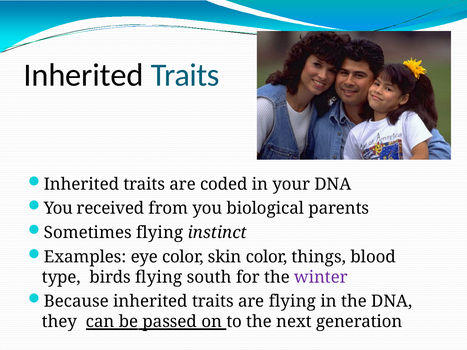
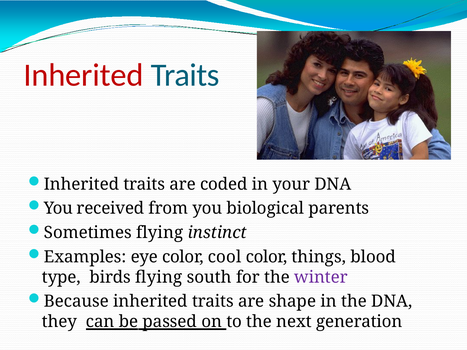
Inherited colour: black -> red (84, 75)
skin: skin -> cool (225, 257)
are flying: flying -> shape (292, 302)
